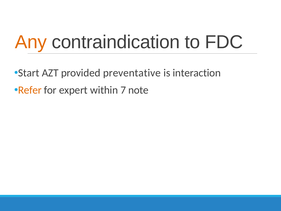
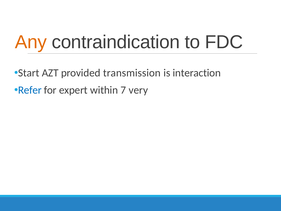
preventative: preventative -> transmission (132, 73)
Refer colour: orange -> blue (30, 90)
note: note -> very (138, 90)
